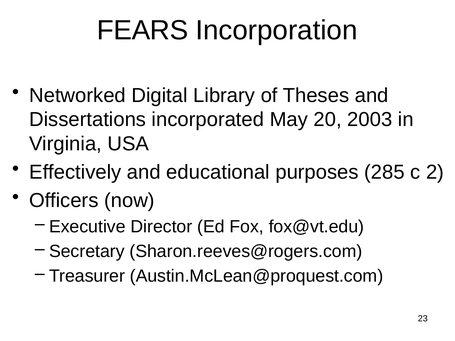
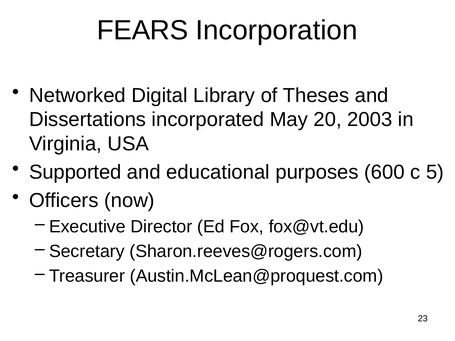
Effectively: Effectively -> Supported (75, 172)
285: 285 -> 600 (384, 172)
2: 2 -> 5 (435, 172)
